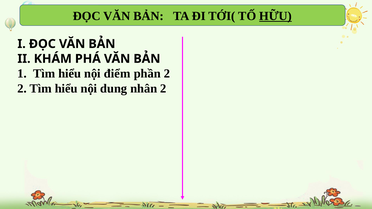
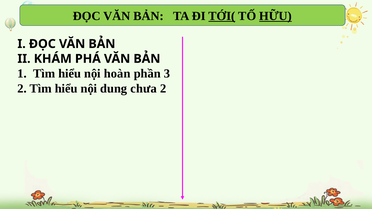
TỚI( underline: none -> present (222, 16)
điểm: điểm -> hoàn (117, 74)
phần 2: 2 -> 3 (167, 74)
nhân: nhân -> chưa (144, 89)
